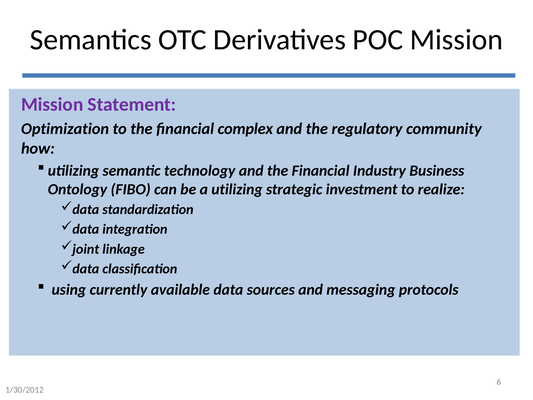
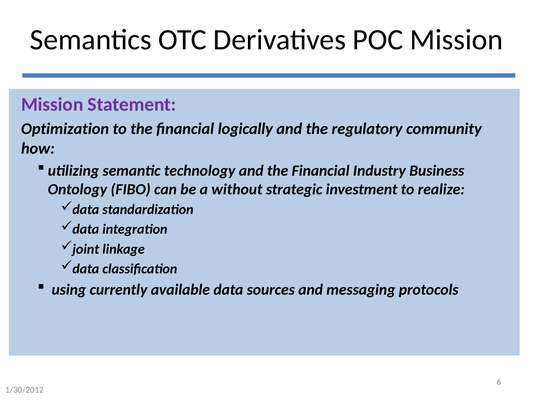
complex: complex -> logically (245, 129)
a utilizing: utilizing -> without (237, 189)
